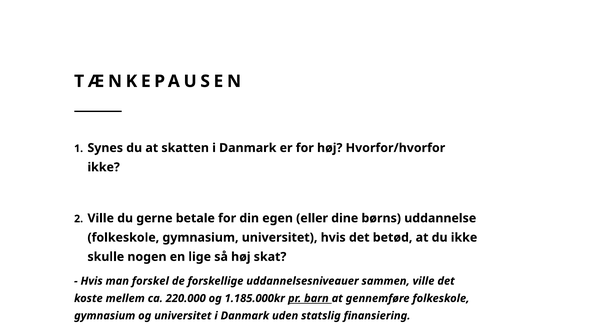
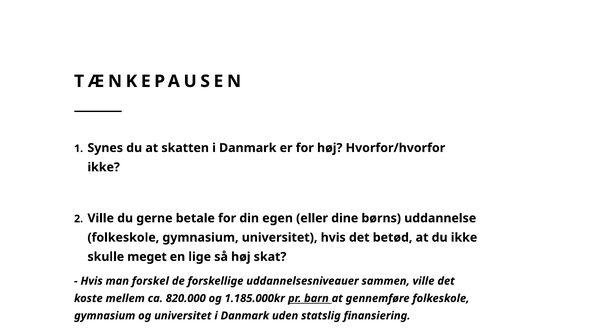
nogen: nogen -> meget (147, 257)
220.000: 220.000 -> 820.000 (186, 298)
